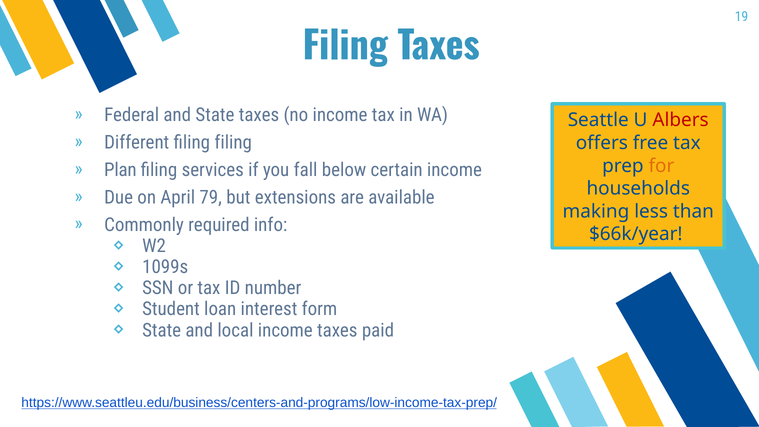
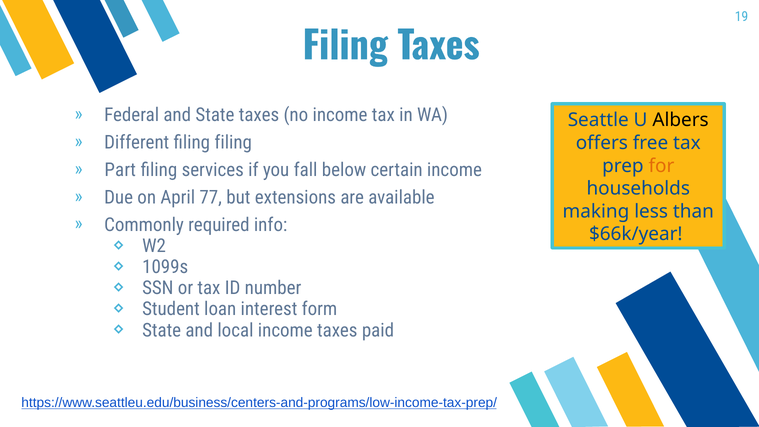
Albers colour: red -> black (681, 120)
Plan: Plan -> Part (120, 170)
79: 79 -> 77 (211, 197)
